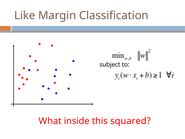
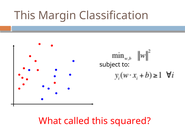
Like: Like -> This (25, 15)
inside: inside -> called (77, 121)
